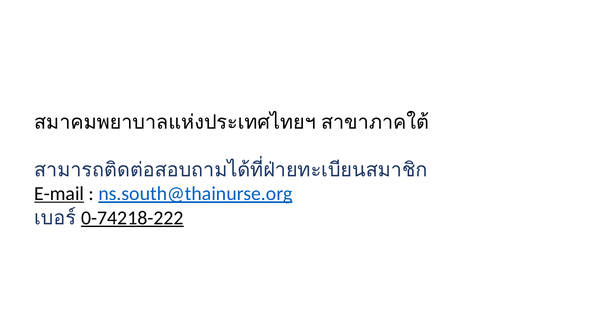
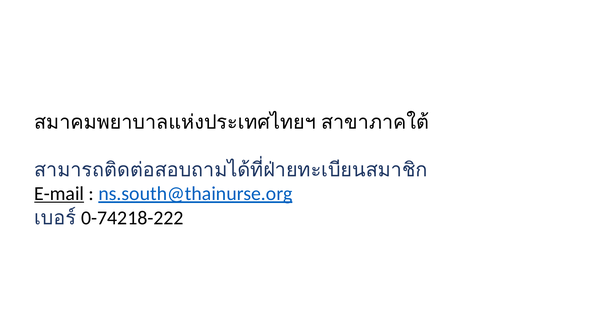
0-74218-222 underline: present -> none (132, 218)
